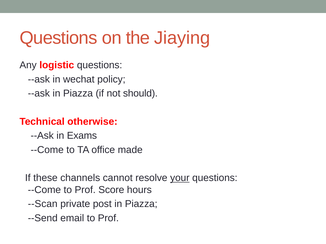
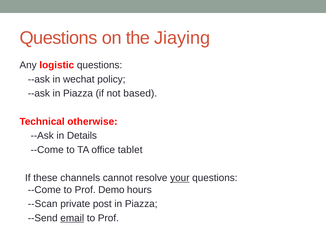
should: should -> based (140, 94)
Exams: Exams -> Details (82, 136)
made: made -> tablet (130, 150)
Score: Score -> Demo (111, 190)
email underline: none -> present (72, 218)
